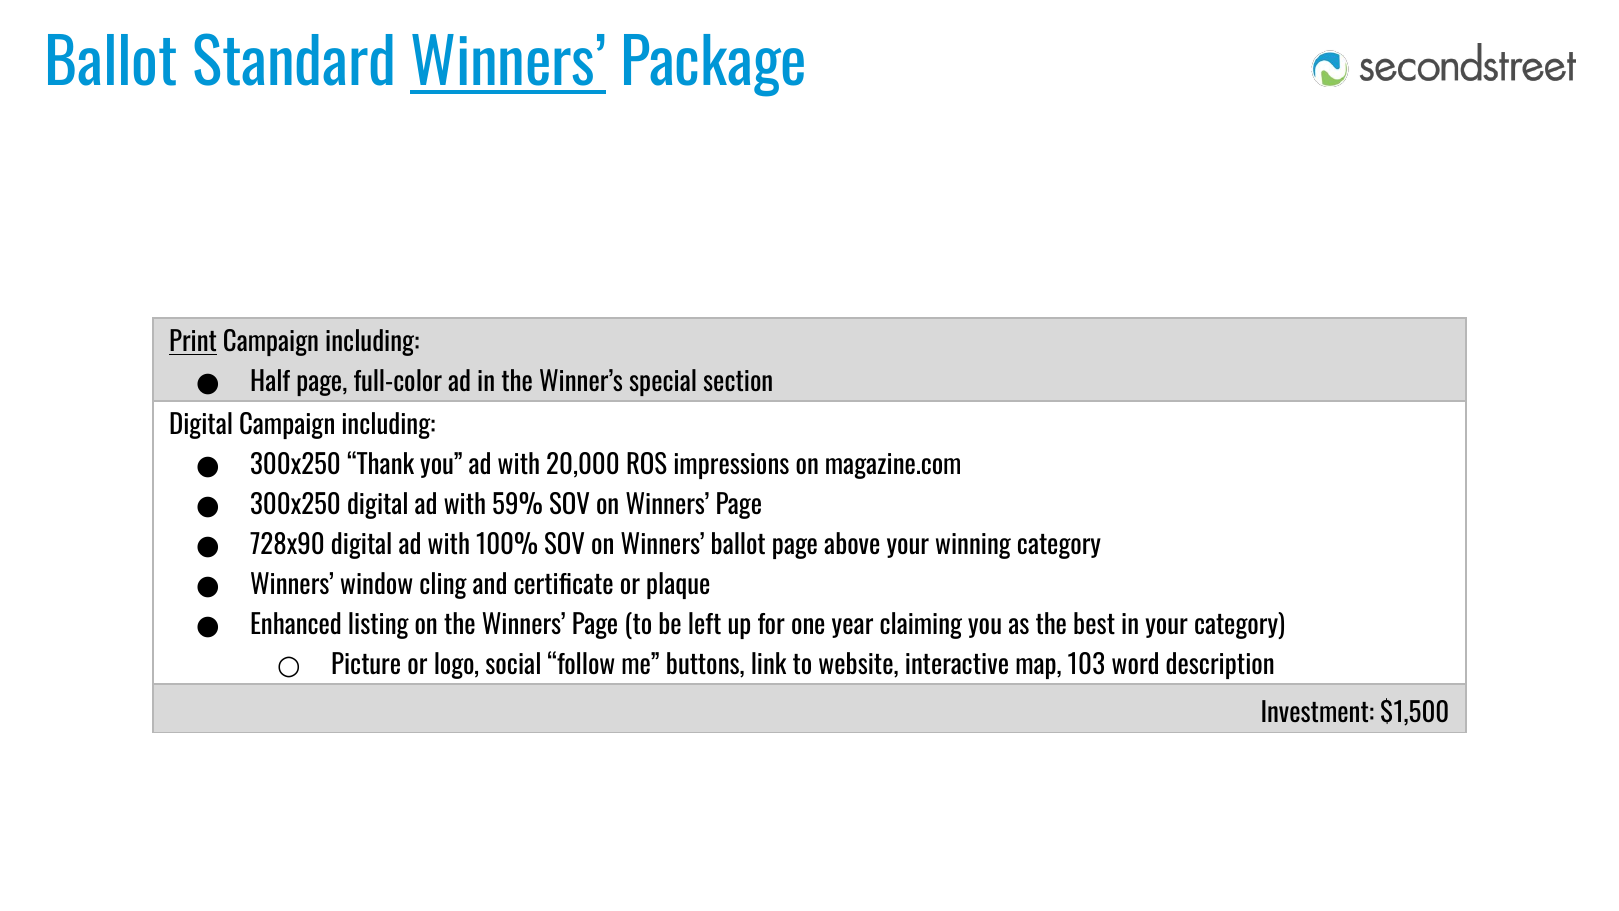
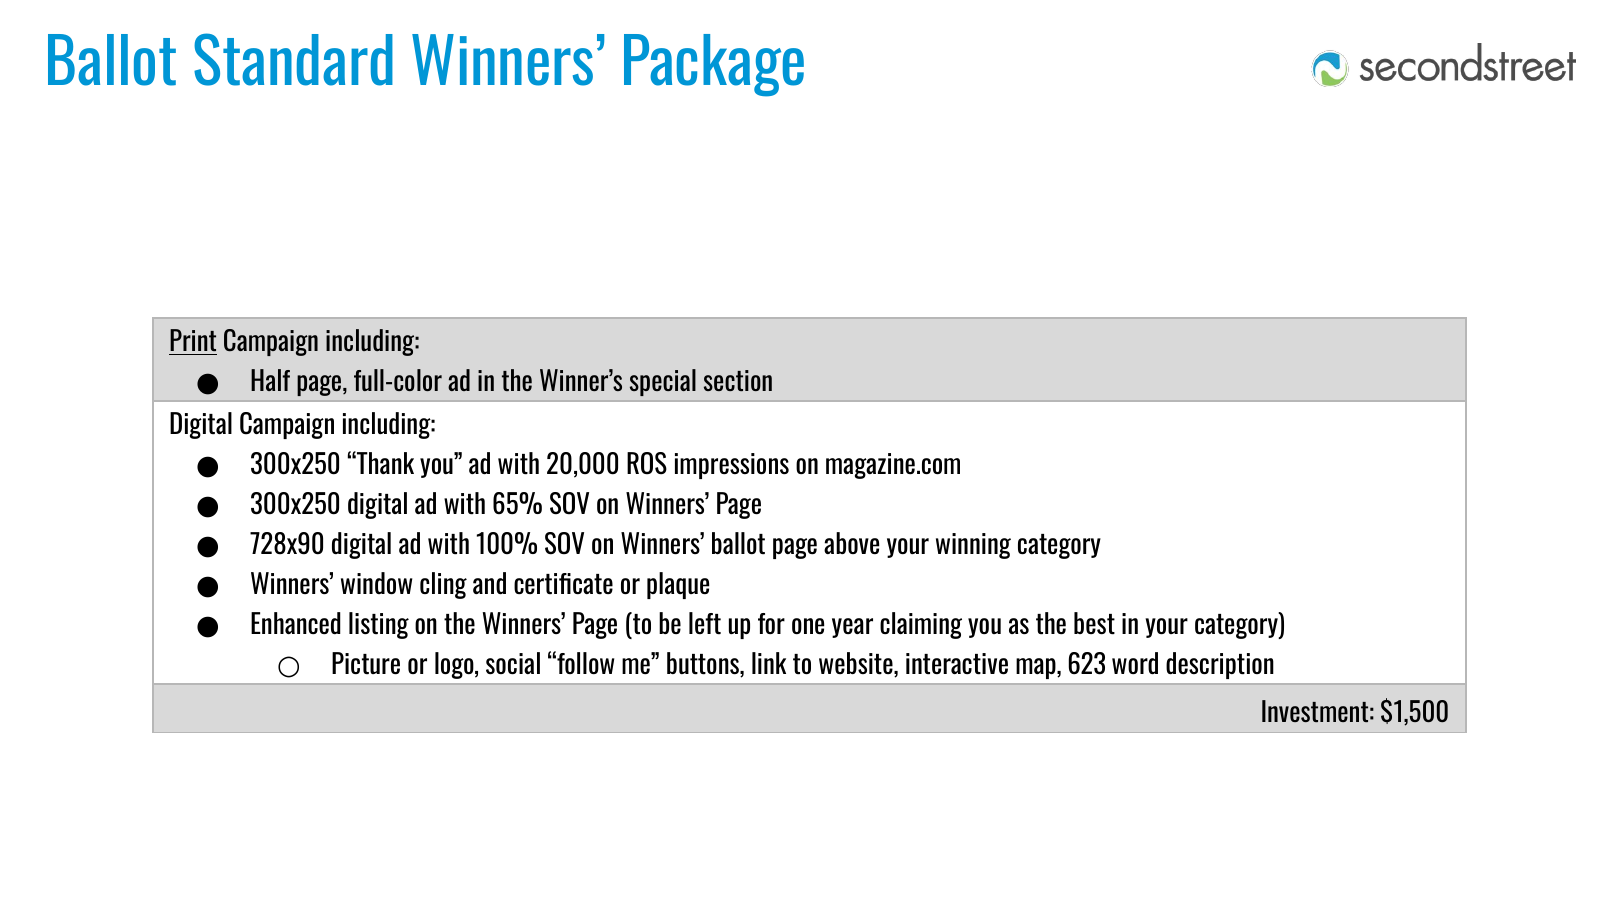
Winners underline: present -> none (508, 65)
59%: 59% -> 65% (518, 506)
103: 103 -> 623 (1087, 666)
